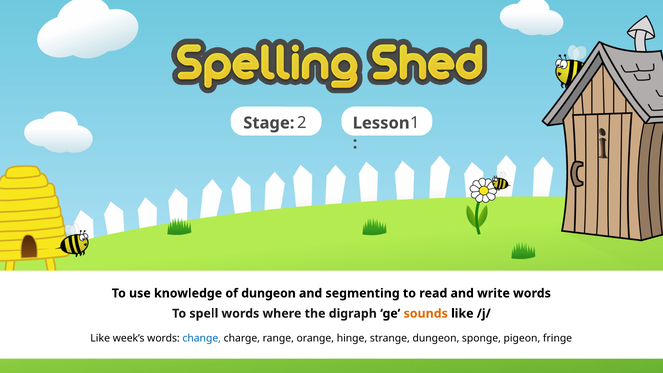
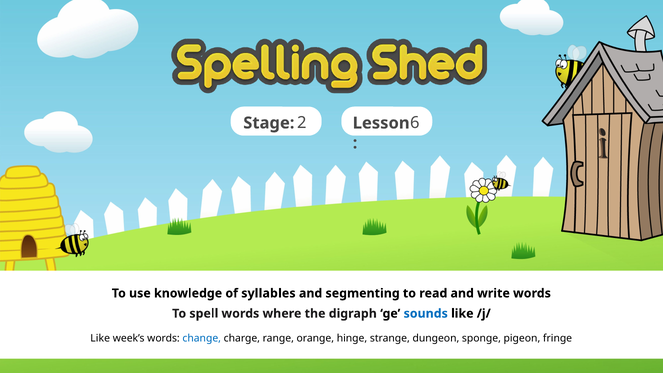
1: 1 -> 6 (415, 123)
of dungeon: dungeon -> syllables (268, 293)
sounds colour: orange -> blue (426, 313)
